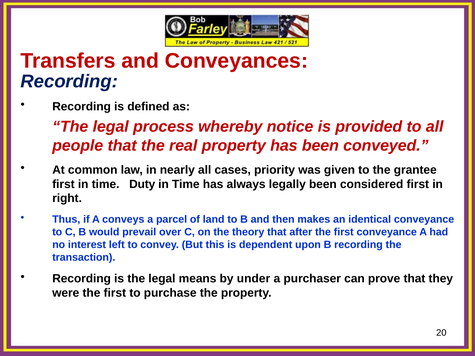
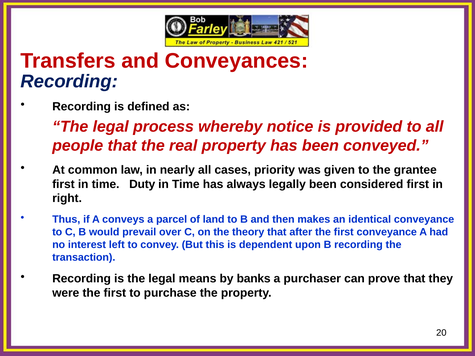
under: under -> banks (254, 279)
